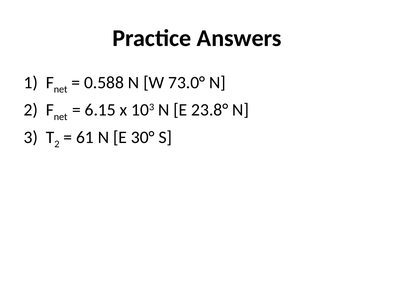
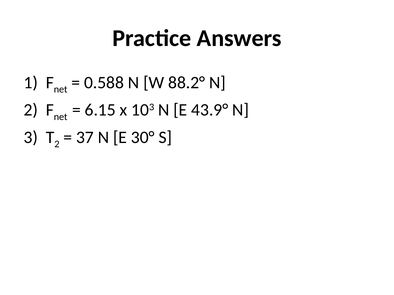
73.0°: 73.0° -> 88.2° (187, 83)
23.8°: 23.8° -> 43.9° (210, 110)
61: 61 -> 37 (85, 138)
